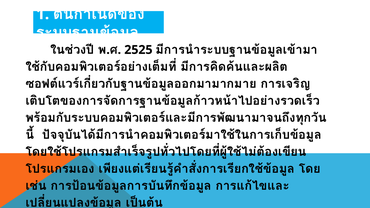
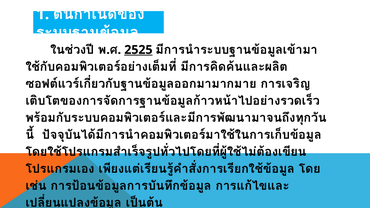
2525 underline: none -> present (138, 50)
